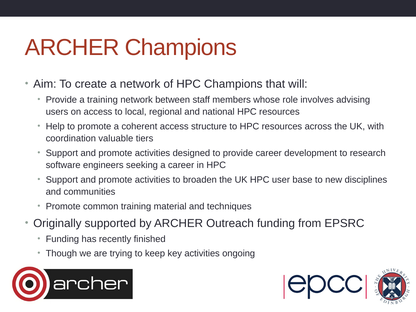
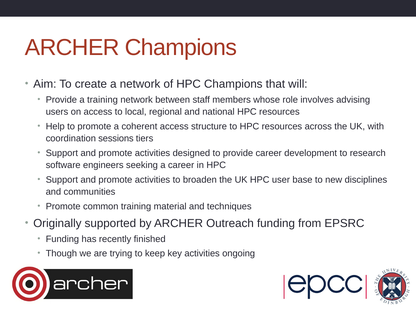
valuable: valuable -> sessions (116, 139)
